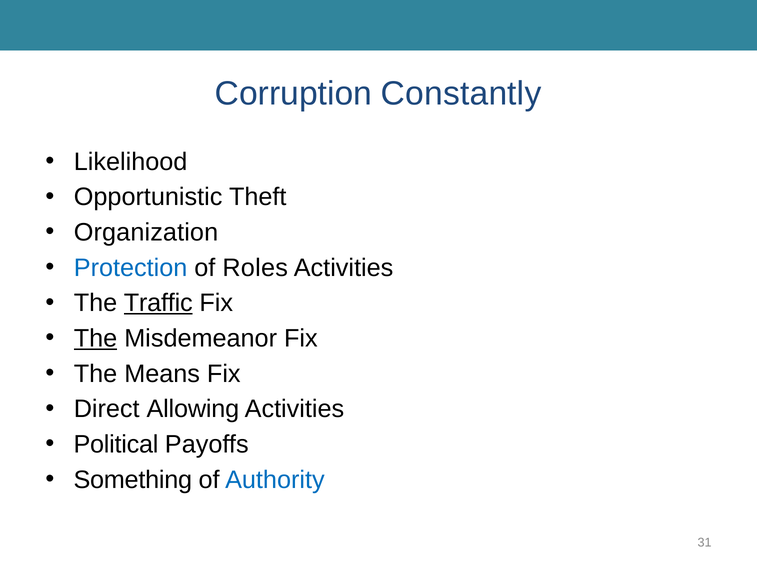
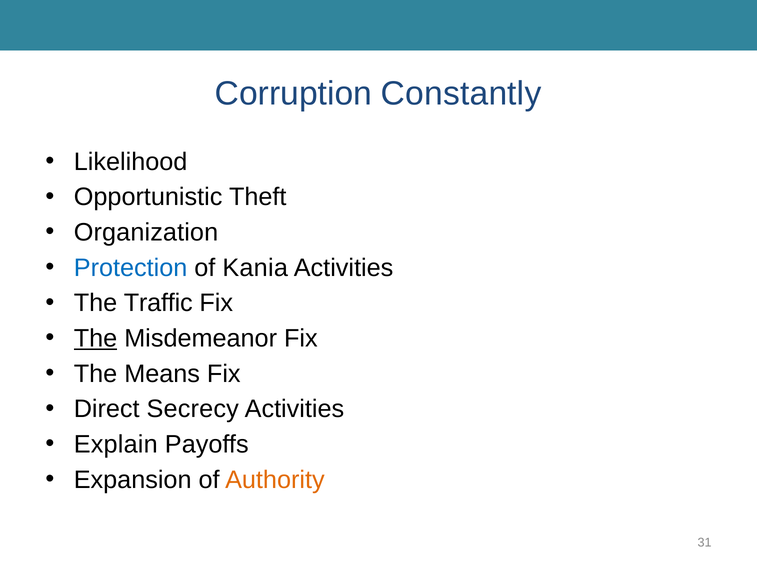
Roles: Roles -> Kania (255, 268)
Traffic underline: present -> none (158, 303)
Allowing: Allowing -> Secrecy (193, 409)
Political: Political -> Explain (116, 444)
Something: Something -> Expansion (133, 480)
Authority colour: blue -> orange (275, 480)
